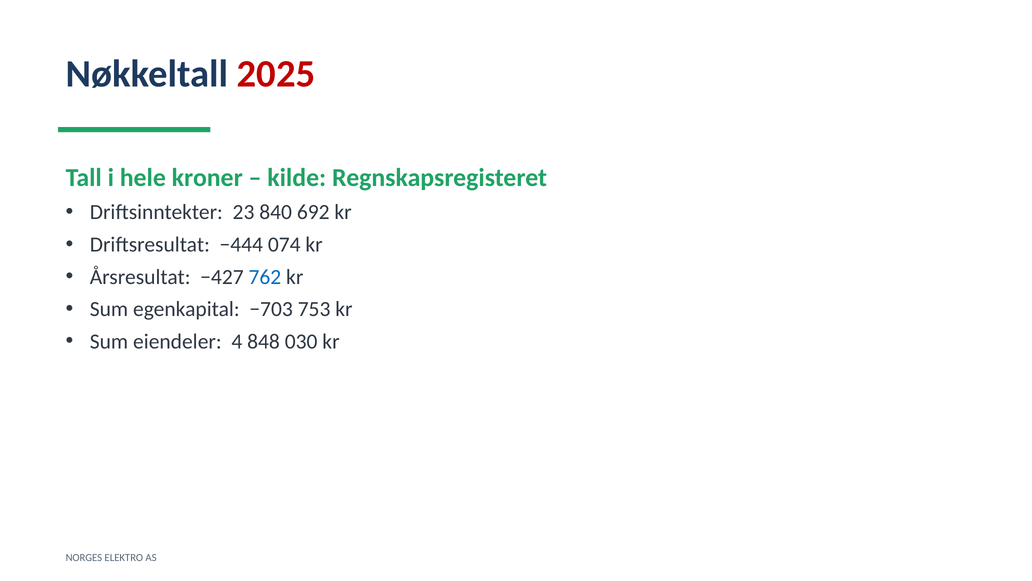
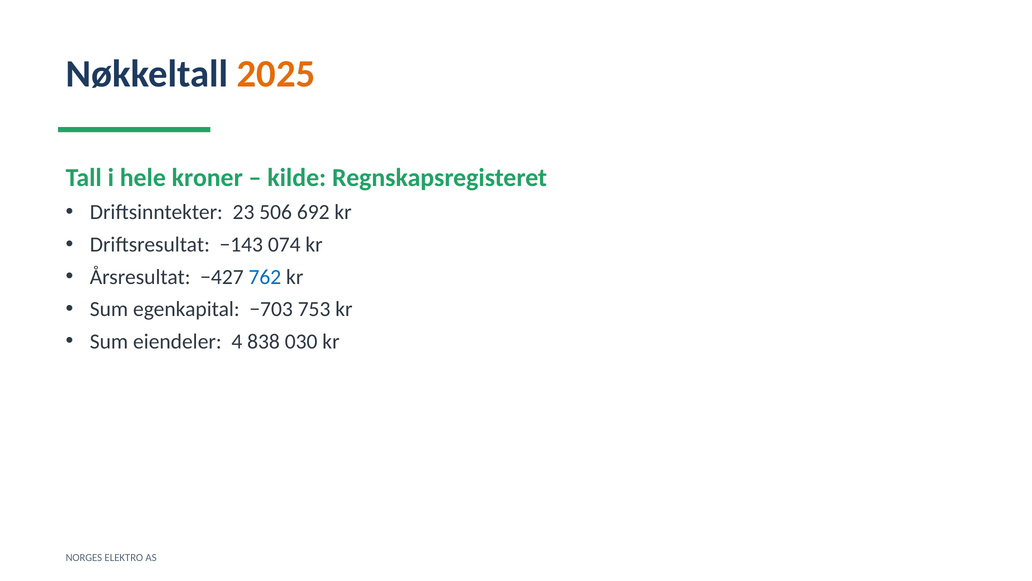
2025 colour: red -> orange (276, 74)
840: 840 -> 506 (276, 212)
−444: −444 -> −143 (241, 244)
848: 848 -> 838 (263, 341)
